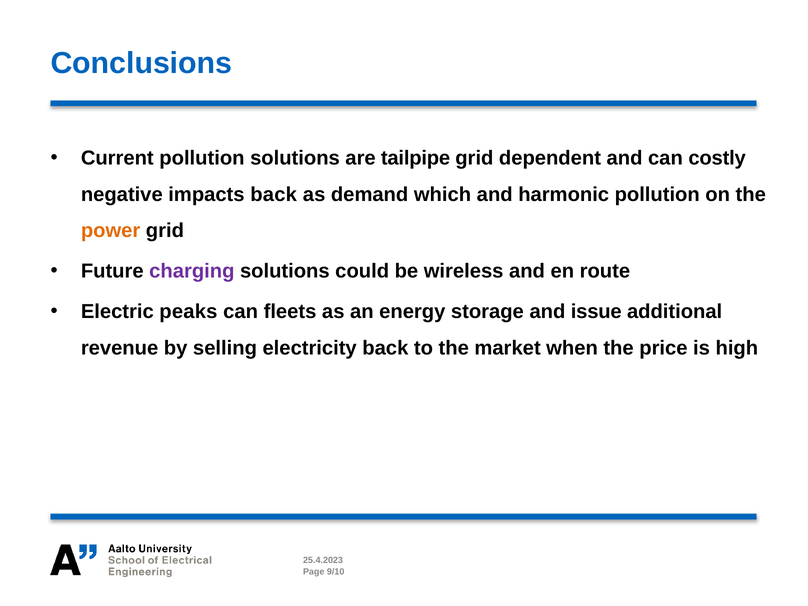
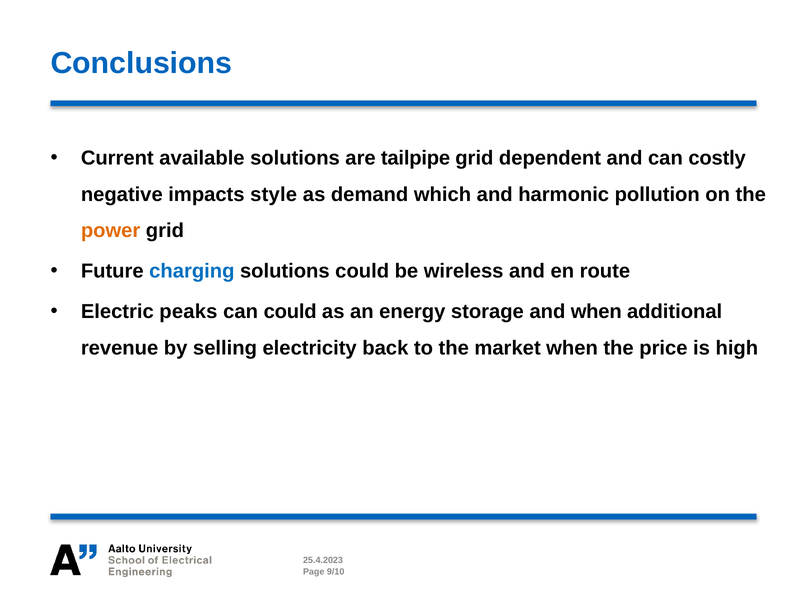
Current pollution: pollution -> available (202, 158)
impacts back: back -> style (274, 194)
charging colour: purple -> blue (192, 271)
can fleets: fleets -> could (290, 312)
and issue: issue -> when (596, 312)
